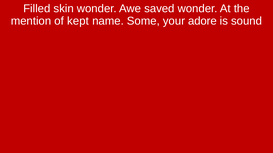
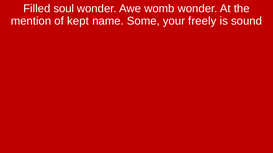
skin: skin -> soul (64, 9)
saved: saved -> womb (159, 9)
adore: adore -> freely (202, 21)
